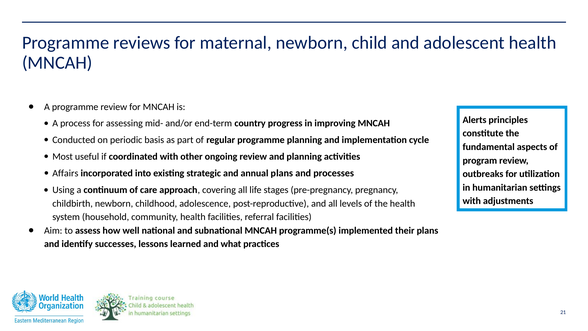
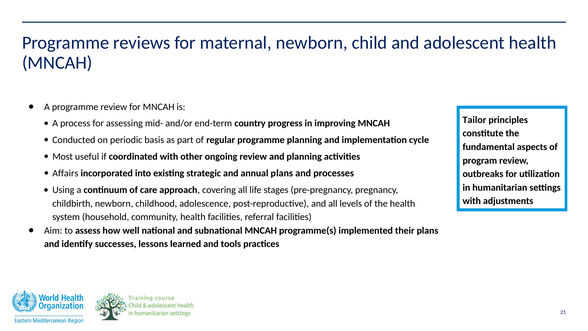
Alerts: Alerts -> Tailor (474, 120)
what: what -> tools (231, 244)
